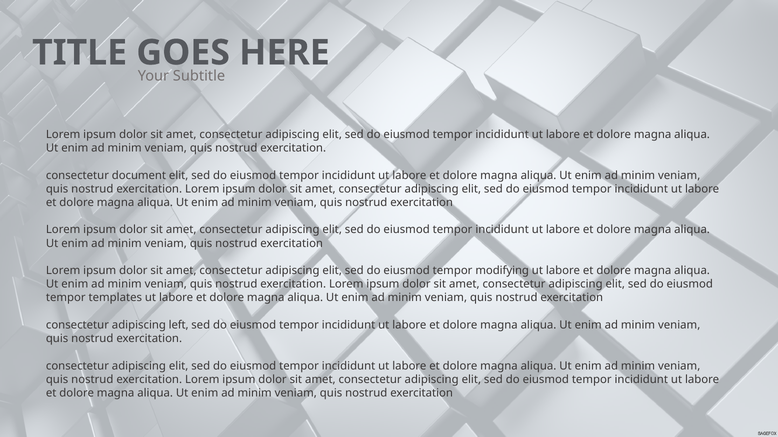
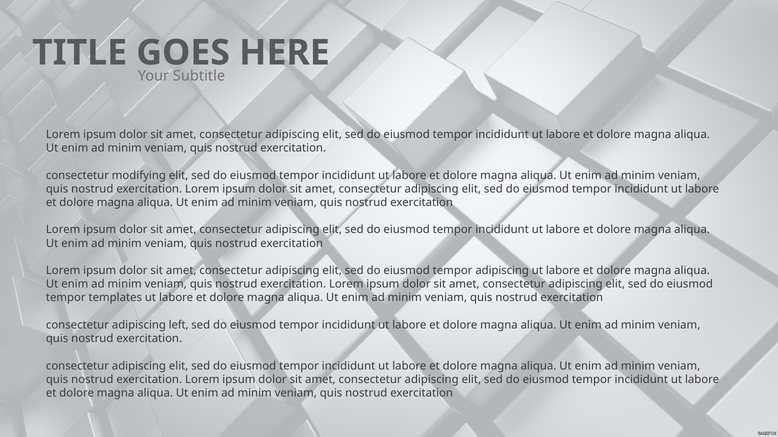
document: document -> modifying (139, 176)
tempor modifying: modifying -> adipiscing (502, 271)
